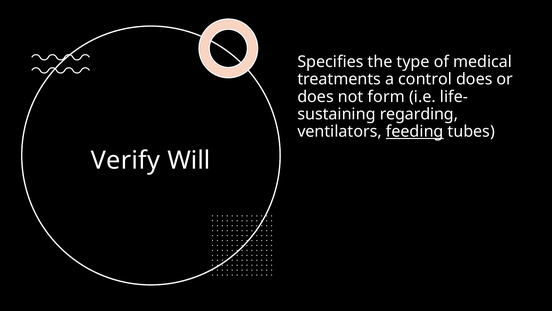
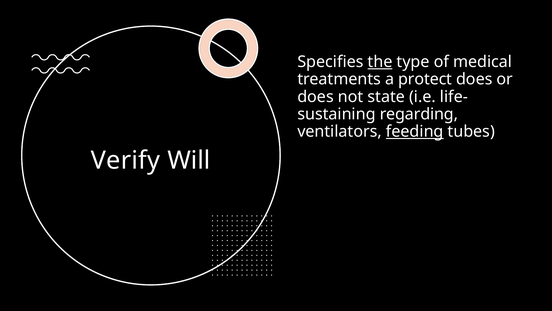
the underline: none -> present (380, 62)
control: control -> protect (425, 79)
form: form -> state (386, 97)
